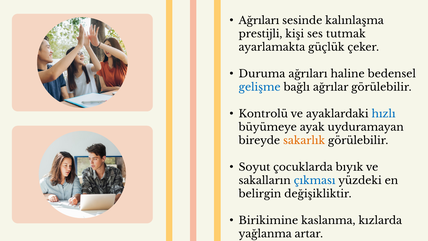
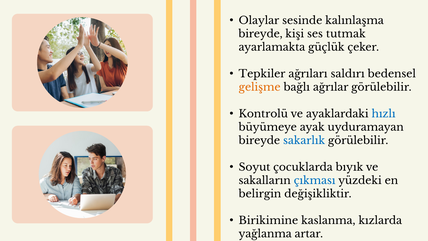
Ağrıları: Ağrıları -> Olaylar (259, 21)
prestijli: prestijli -> bireyde (261, 34)
Duruma: Duruma -> Tepkiler (262, 74)
haline: haline -> saldırı (348, 74)
gelişme colour: blue -> orange (260, 87)
sakarlık colour: orange -> blue (304, 141)
